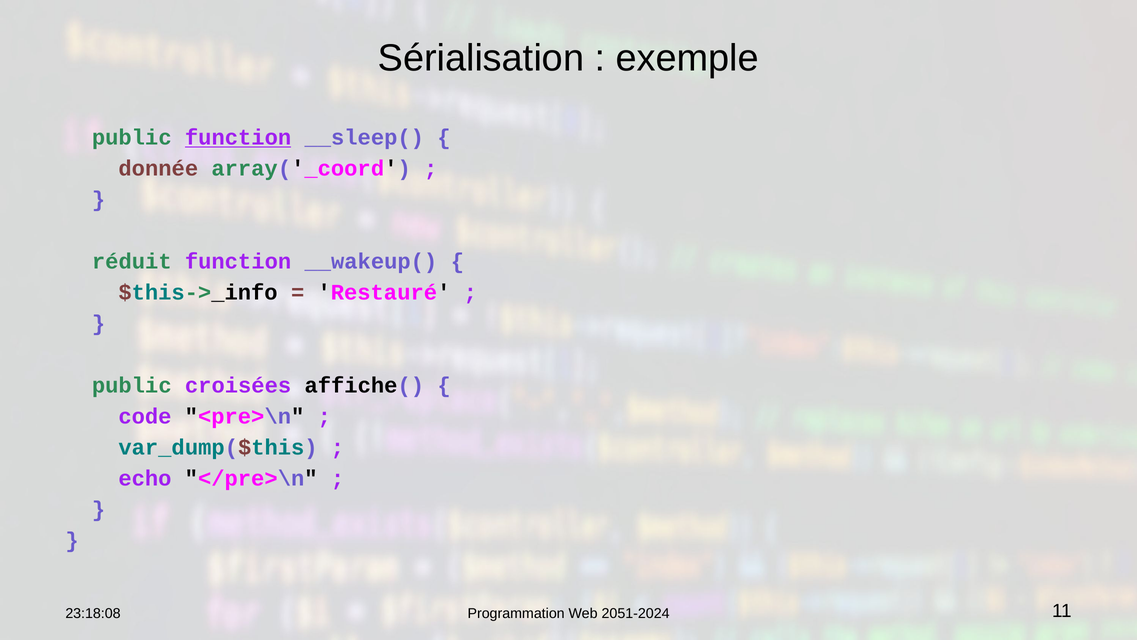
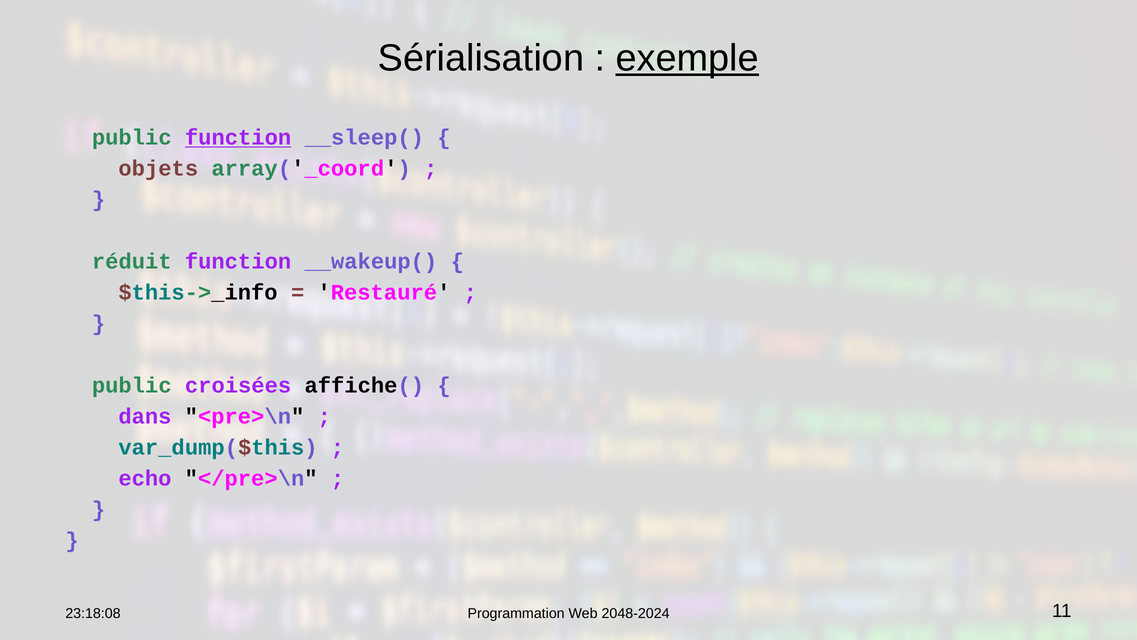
exemple underline: none -> present (687, 58)
donnée: donnée -> objets (158, 168)
code: code -> dans (145, 416)
2051-2024: 2051-2024 -> 2048-2024 (636, 613)
